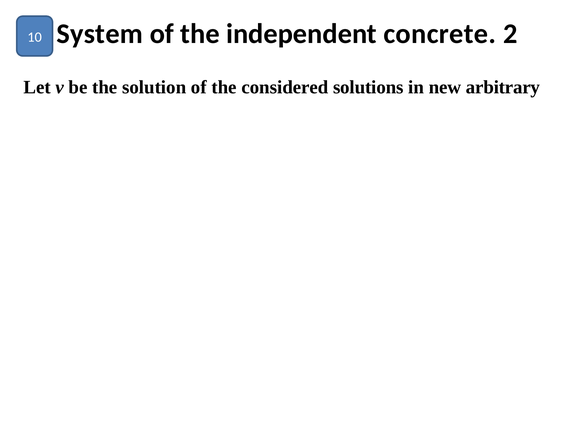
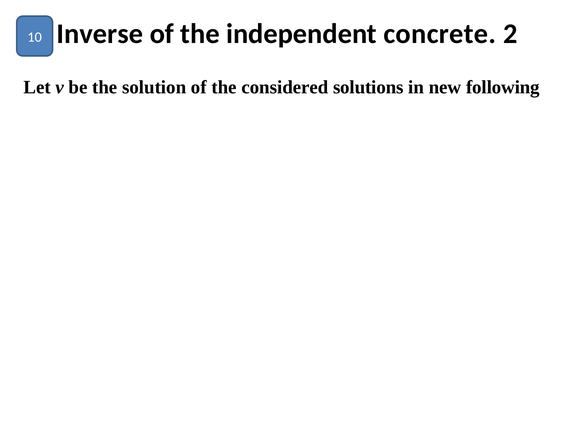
System: System -> Inverse (100, 34)
arbitrary: arbitrary -> following (503, 87)
